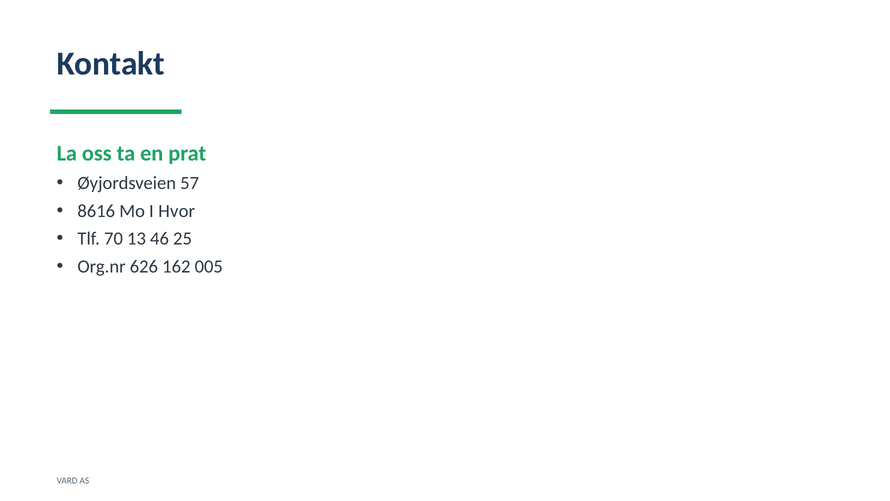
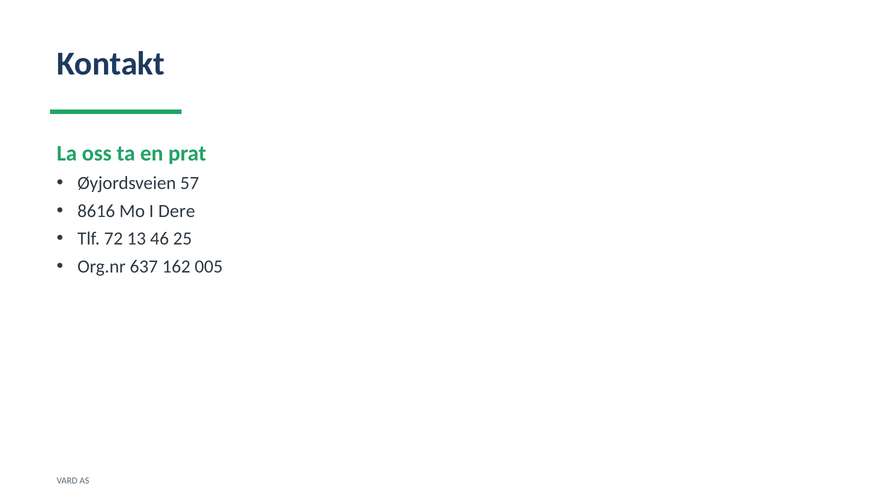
Hvor: Hvor -> Dere (177, 211)
70: 70 -> 72 (113, 239)
626: 626 -> 637 (144, 266)
